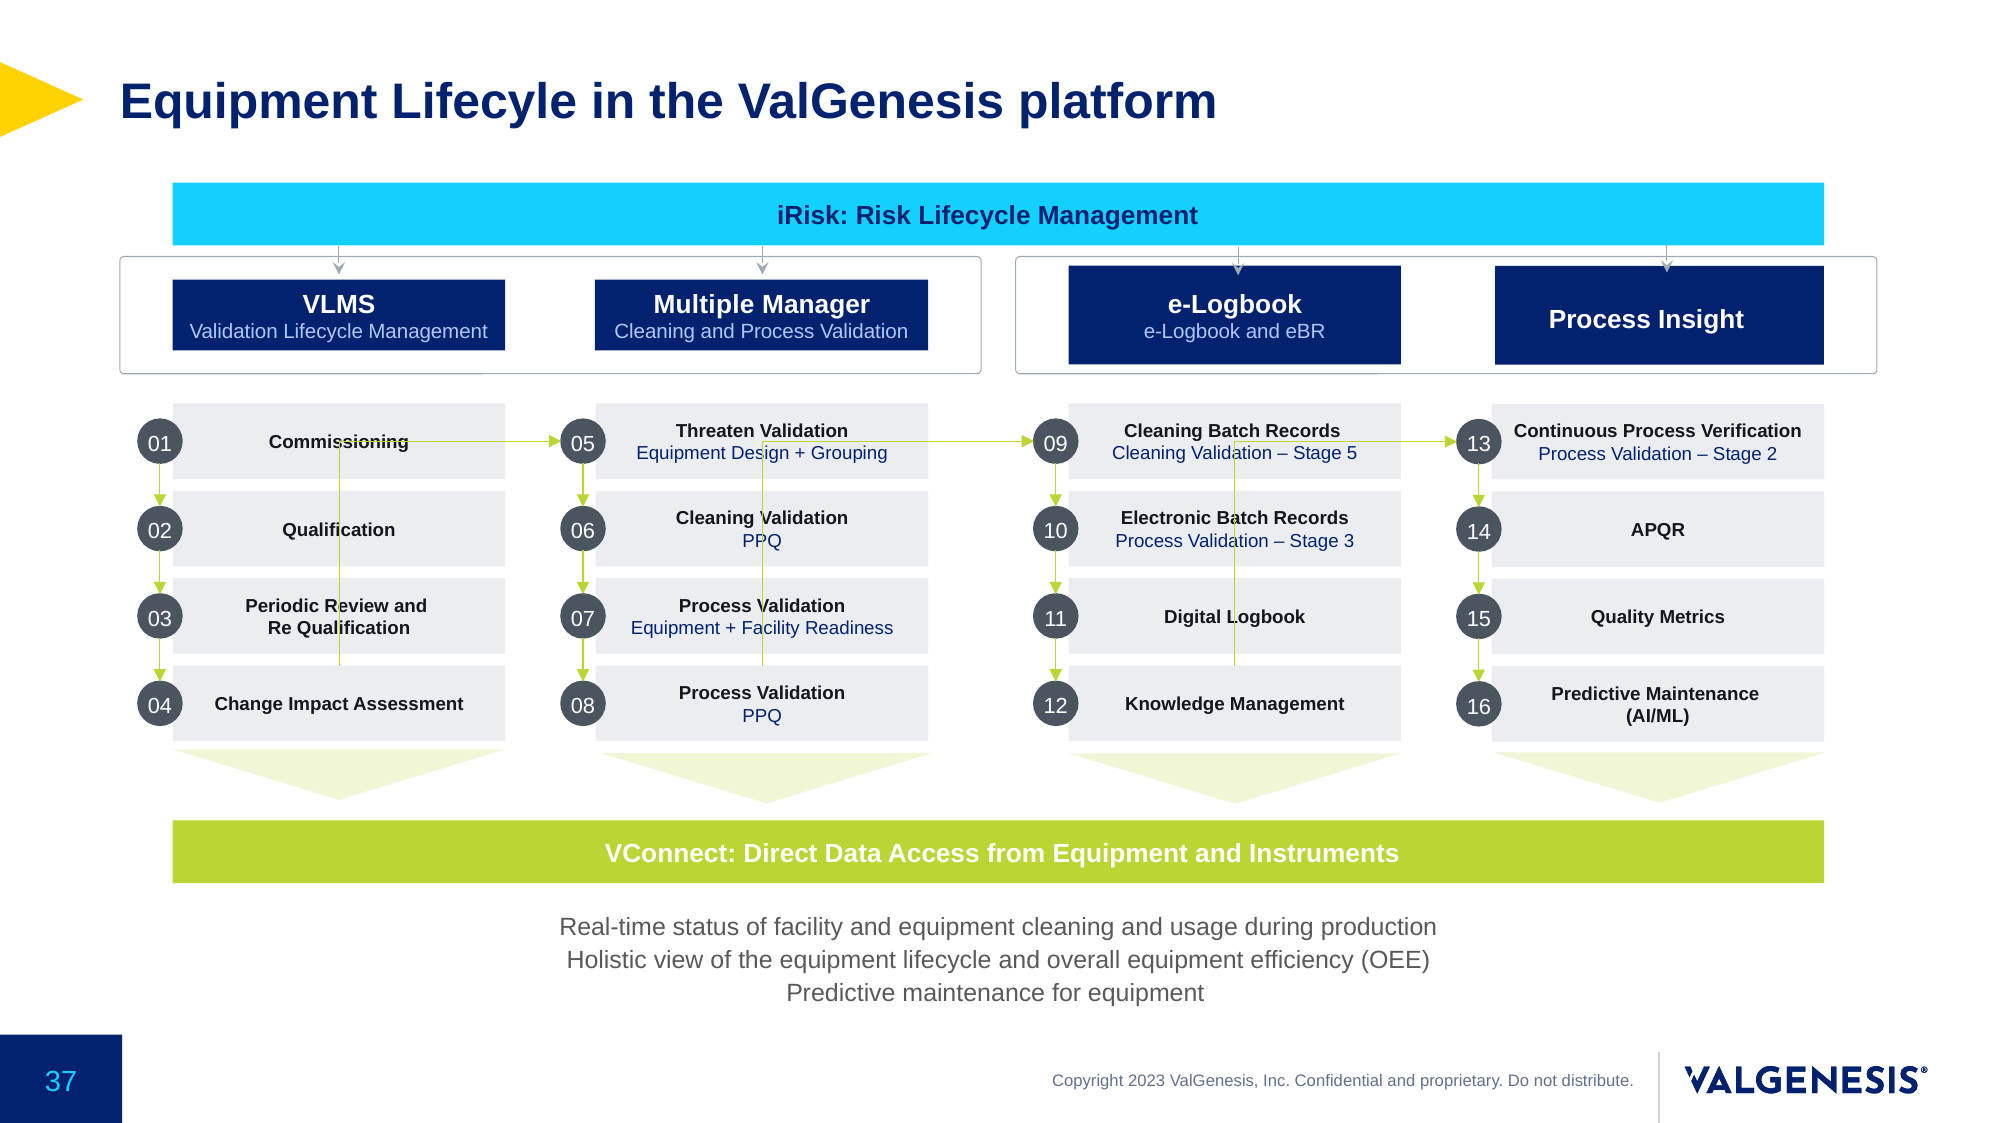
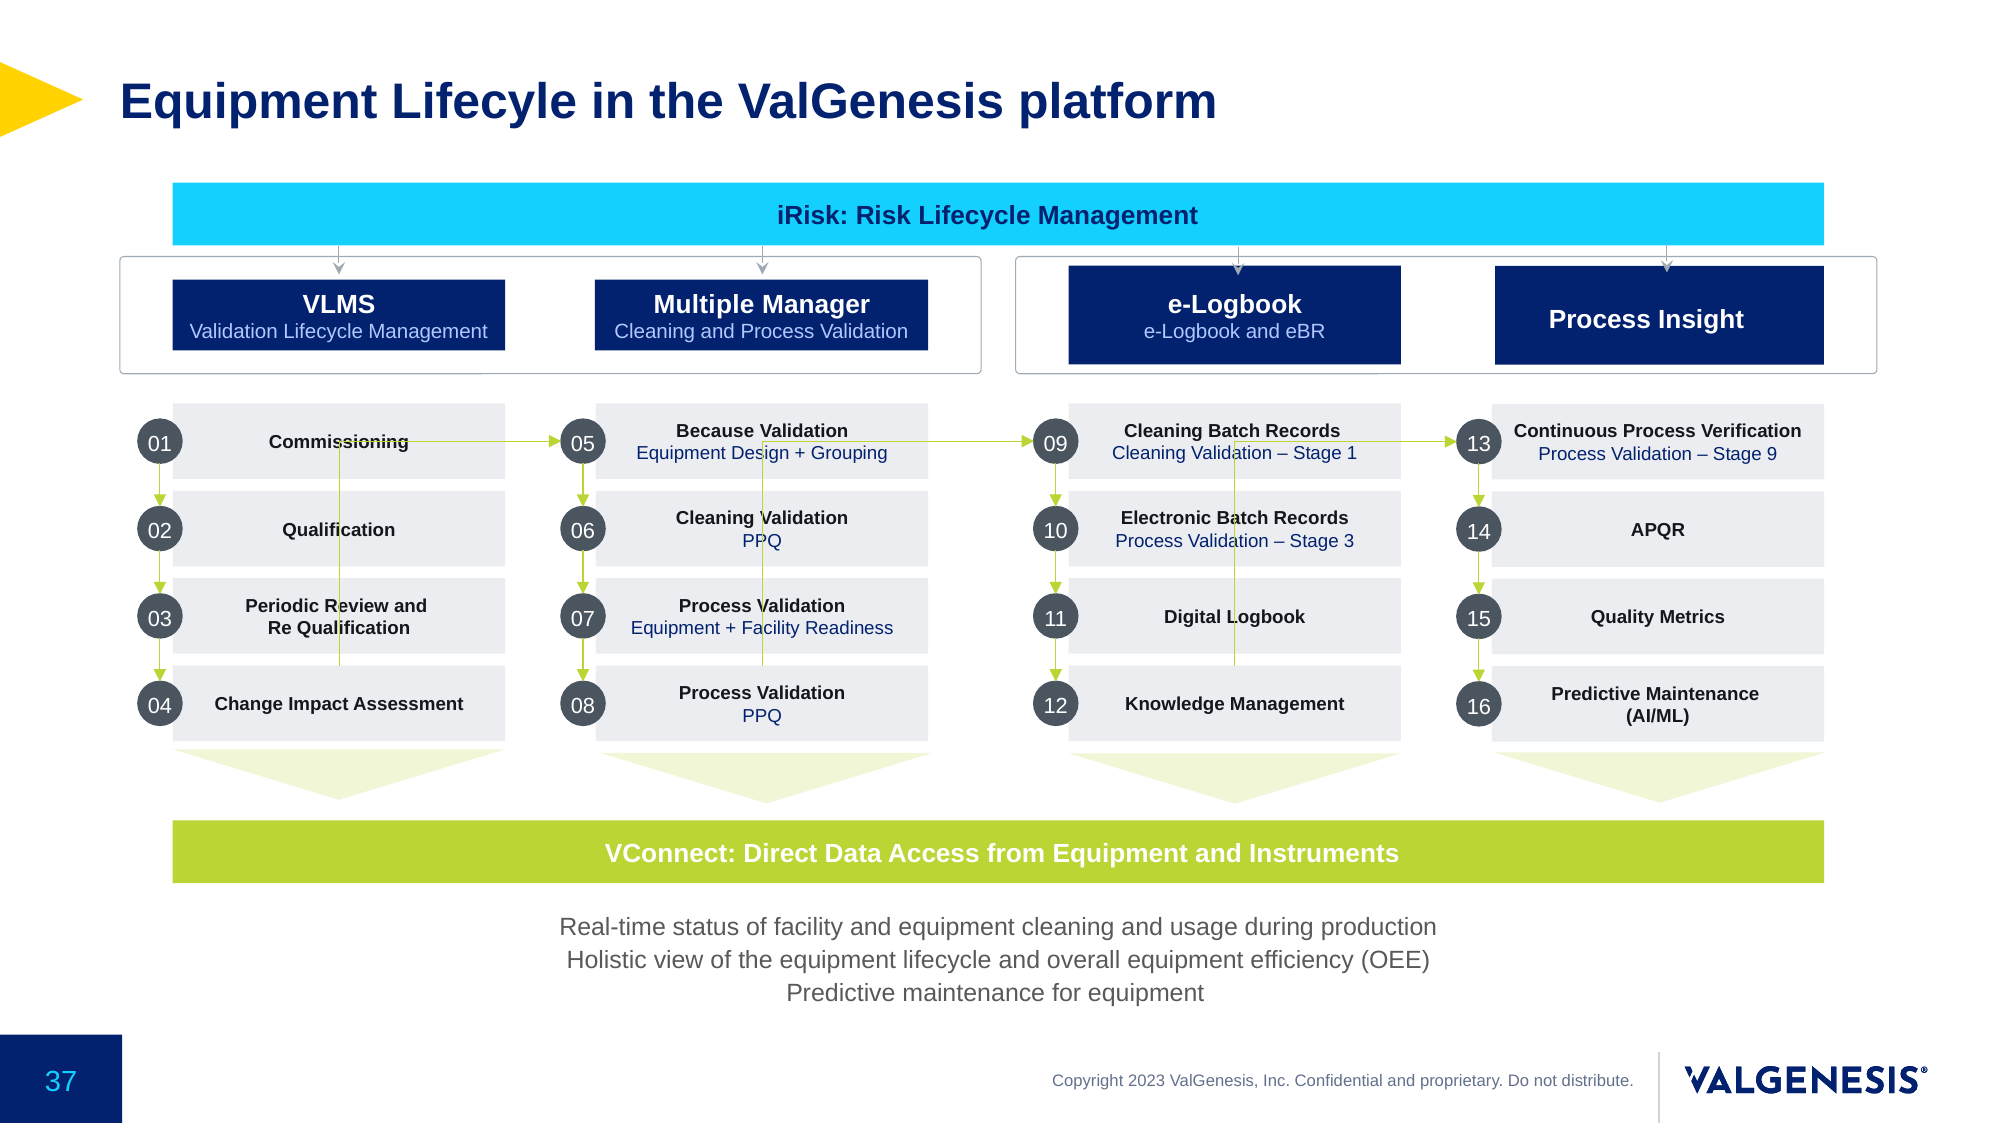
Threaten: Threaten -> Because (715, 431)
5: 5 -> 1 (1352, 454)
2: 2 -> 9 (1772, 454)
